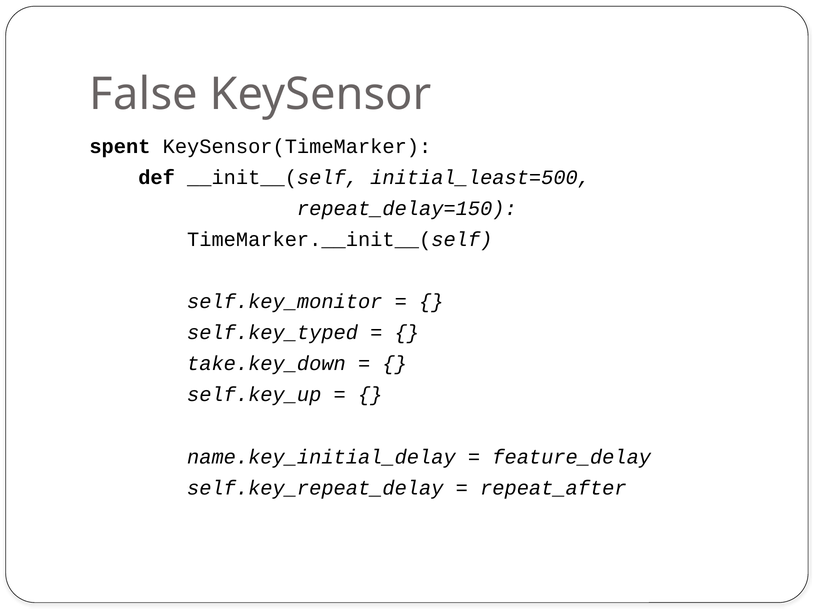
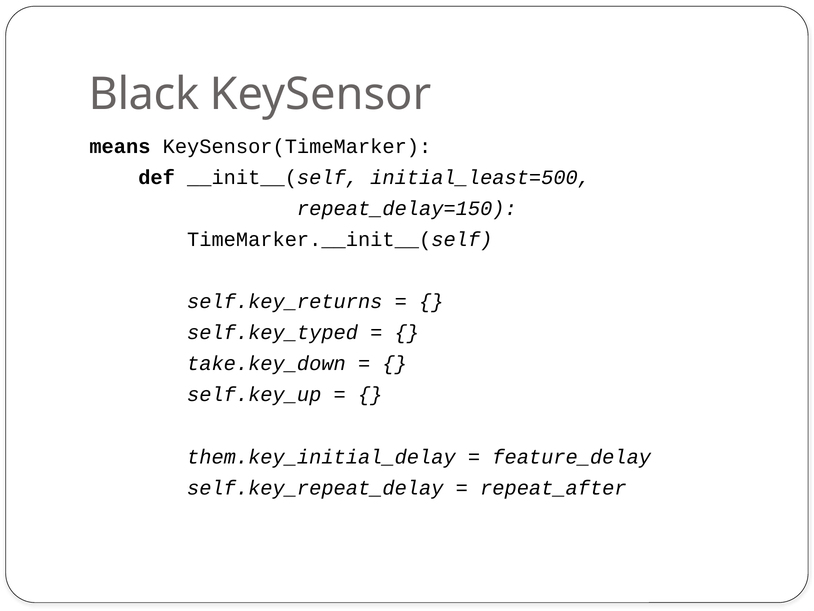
False: False -> Black (144, 94)
spent: spent -> means (120, 147)
self.key_monitor: self.key_monitor -> self.key_returns (285, 301)
name.key_initial_delay: name.key_initial_delay -> them.key_initial_delay (321, 456)
